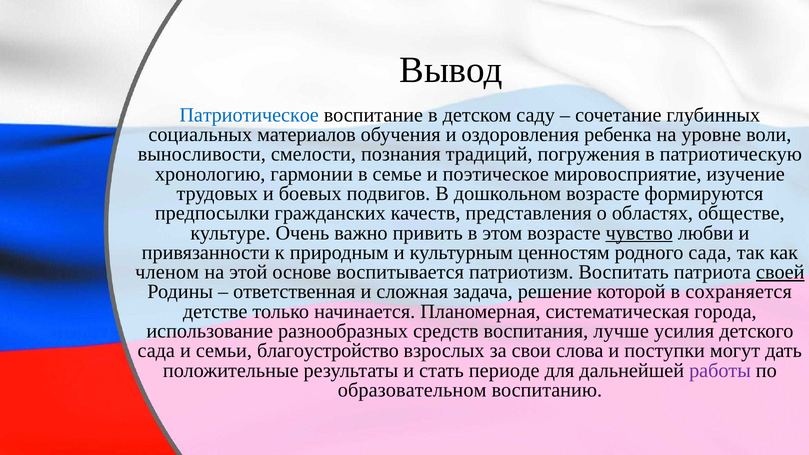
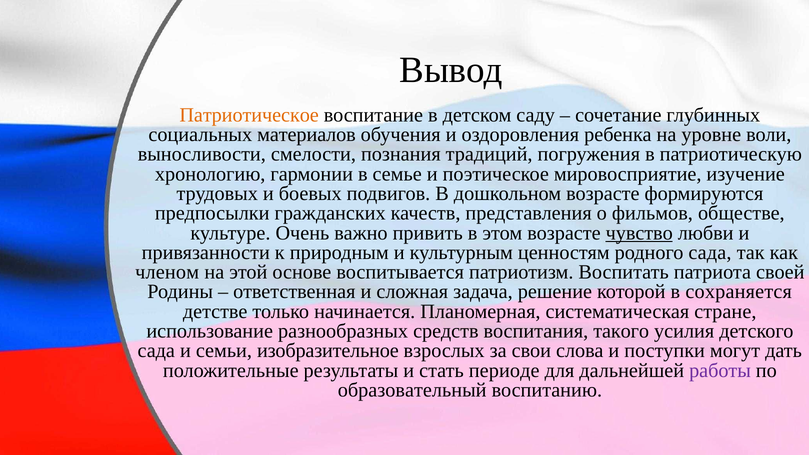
Патриотическое colour: blue -> orange (249, 115)
областях: областях -> фильмов (652, 213)
своей underline: present -> none (780, 272)
города: города -> стране (725, 312)
лучше: лучше -> такого (621, 331)
благоустройство: благоустройство -> изобразительное (328, 351)
образовательном: образовательном -> образовательный (412, 390)
